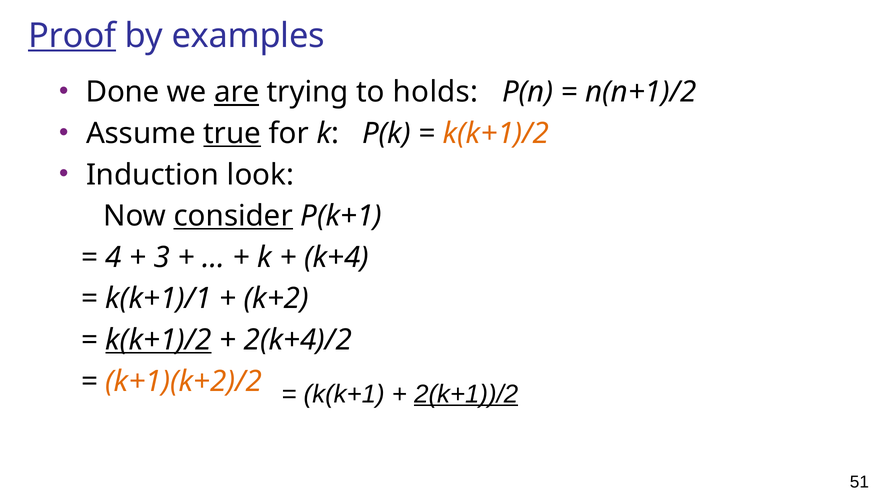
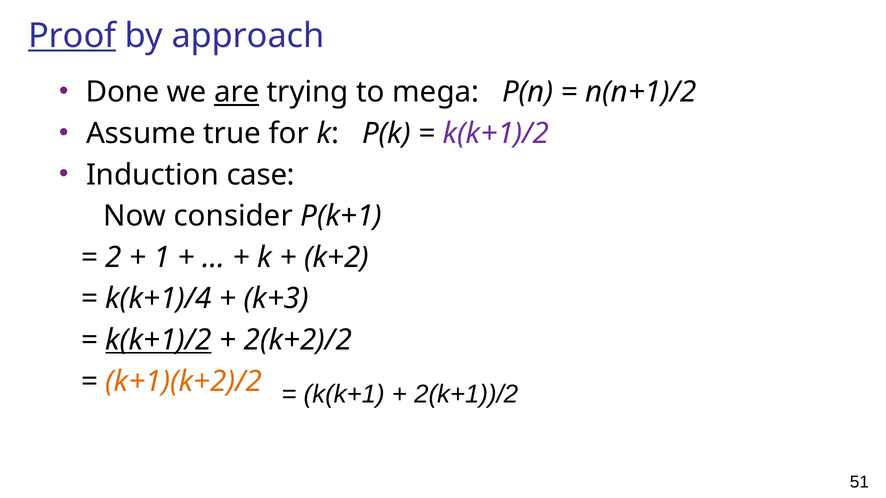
examples: examples -> approach (248, 36)
holds: holds -> mega (436, 92)
true underline: present -> none (232, 134)
k(k+1)/2 colour: orange -> purple (496, 134)
look: look -> case (261, 175)
consider underline: present -> none (233, 216)
4: 4 -> 2 (114, 258)
3: 3 -> 1 (162, 258)
k+4: k+4 -> k+2 (337, 258)
k(k+1)/1: k(k+1)/1 -> k(k+1)/4 (159, 299)
k+2: k+2 -> k+3 (276, 299)
2(k+4)/2: 2(k+4)/2 -> 2(k+2)/2 (298, 340)
2(k+1))/2 underline: present -> none (466, 394)
